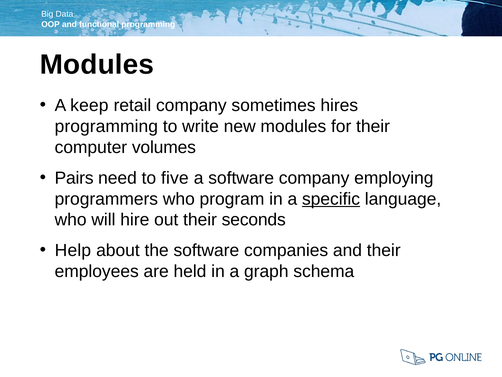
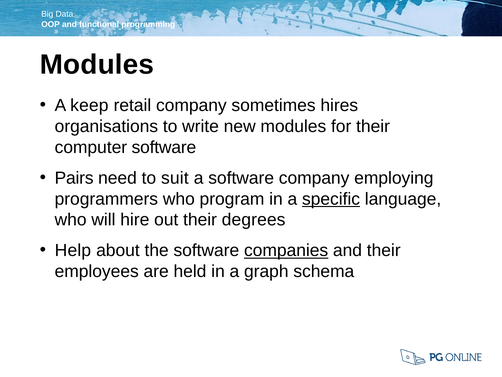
programming: programming -> organisations (106, 126)
computer volumes: volumes -> software (164, 147)
five: five -> suit (175, 178)
seconds: seconds -> degrees (254, 220)
companies underline: none -> present (286, 250)
